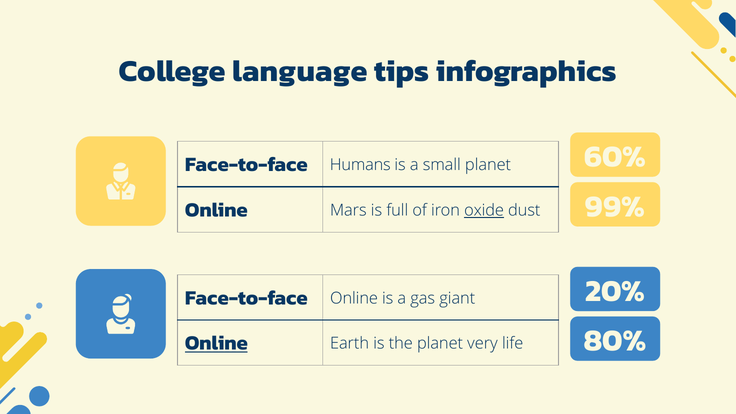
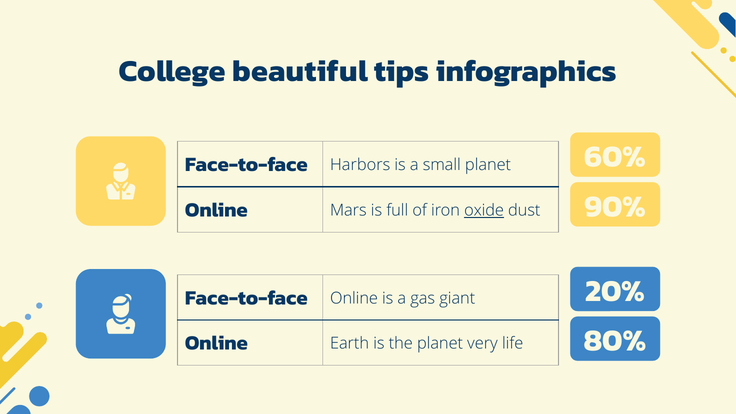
language: language -> beautiful (300, 71)
Humans: Humans -> Harbors (360, 165)
99%: 99% -> 90% (615, 206)
Online underline: present -> none (216, 343)
